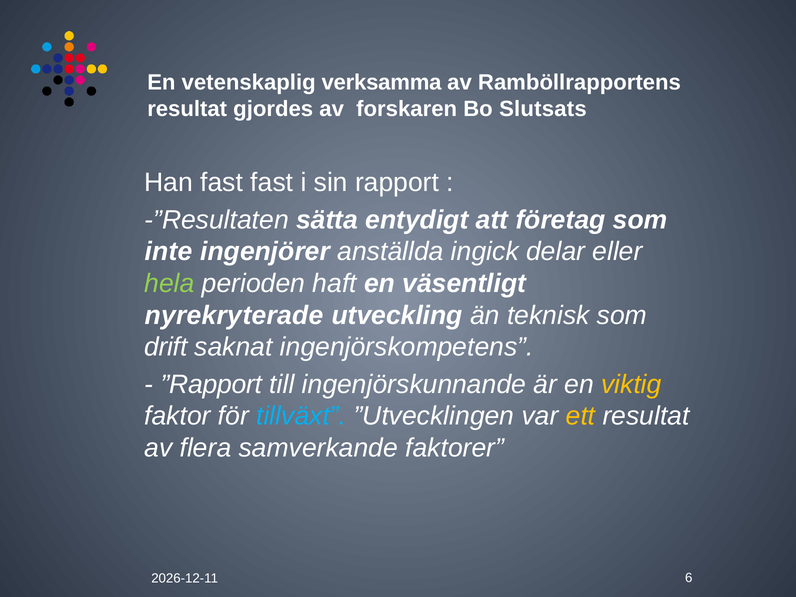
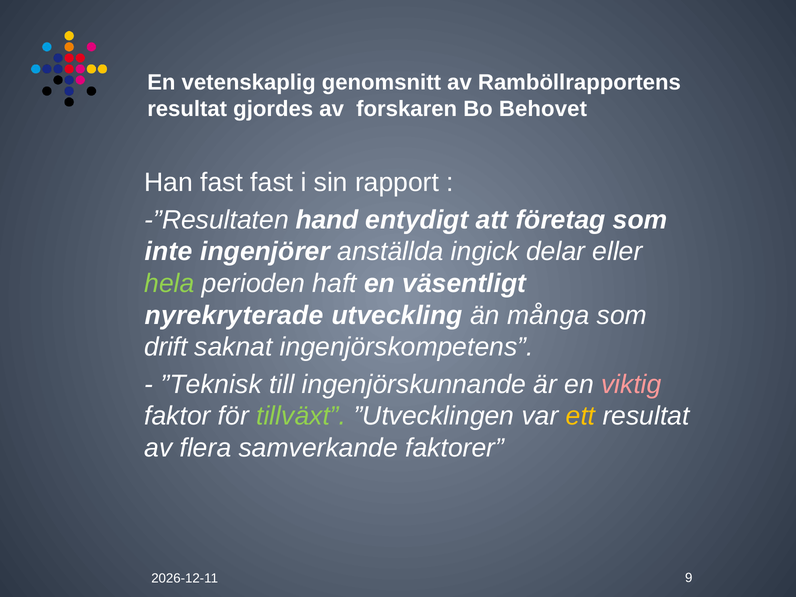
verksamma: verksamma -> genomsnitt (381, 82)
Slutsats: Slutsats -> Behovet (543, 109)
sätta: sätta -> hand (327, 220)
teknisk: teknisk -> många (548, 315)
”Rapport: ”Rapport -> ”Teknisk (211, 384)
viktig colour: yellow -> pink (631, 384)
tillväxt colour: light blue -> light green (301, 416)
6: 6 -> 9 (689, 578)
